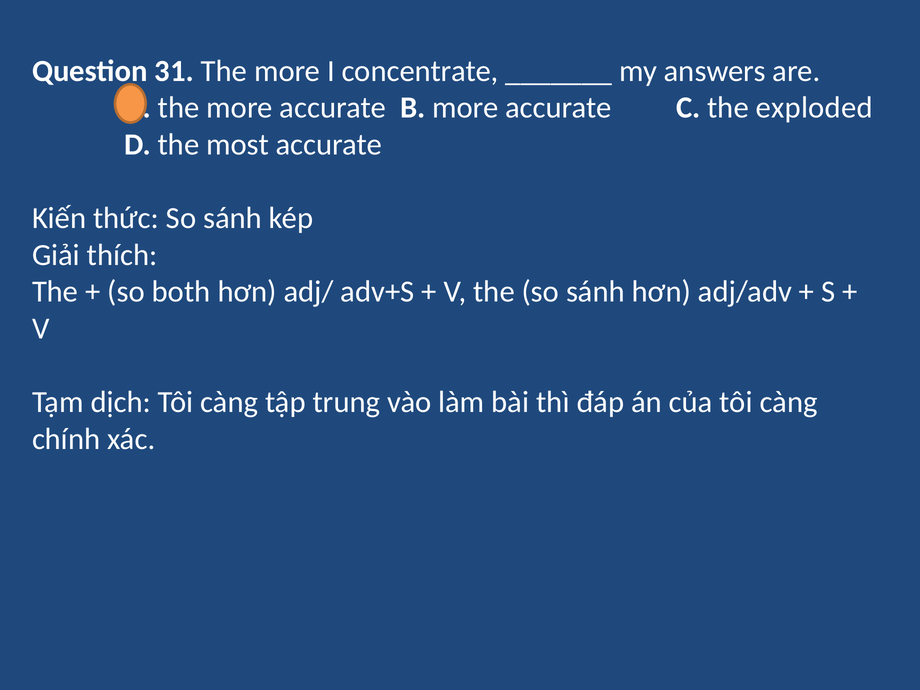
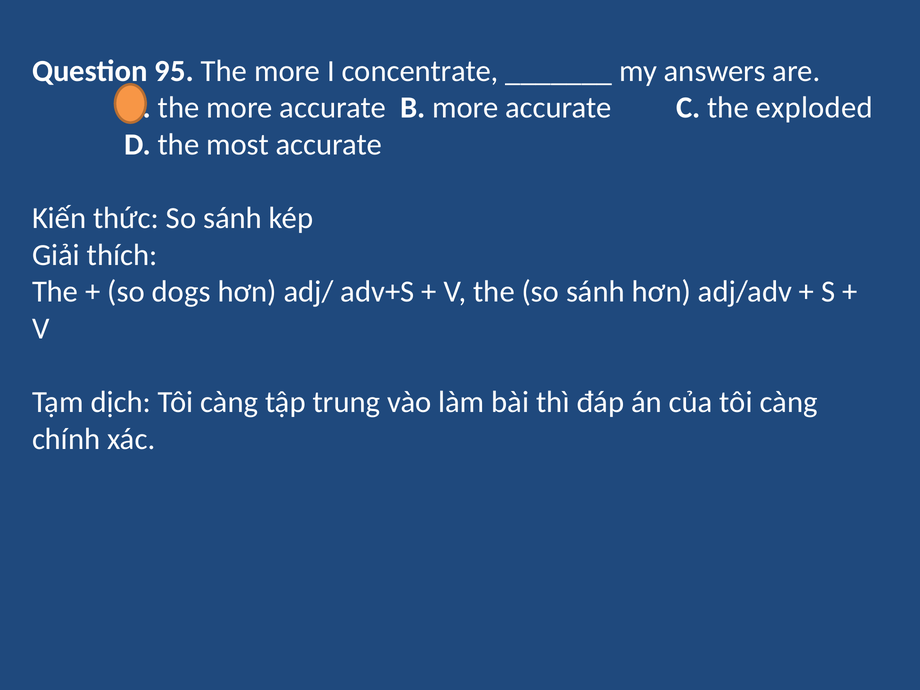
31: 31 -> 95 (174, 71)
both: both -> dogs (181, 292)
